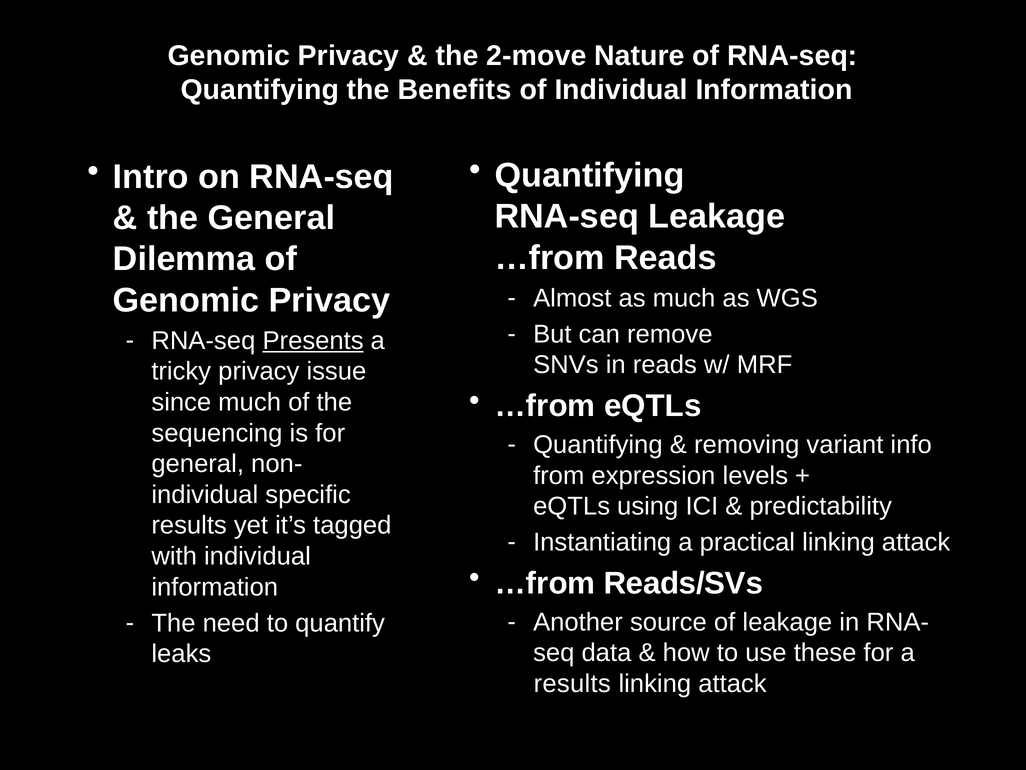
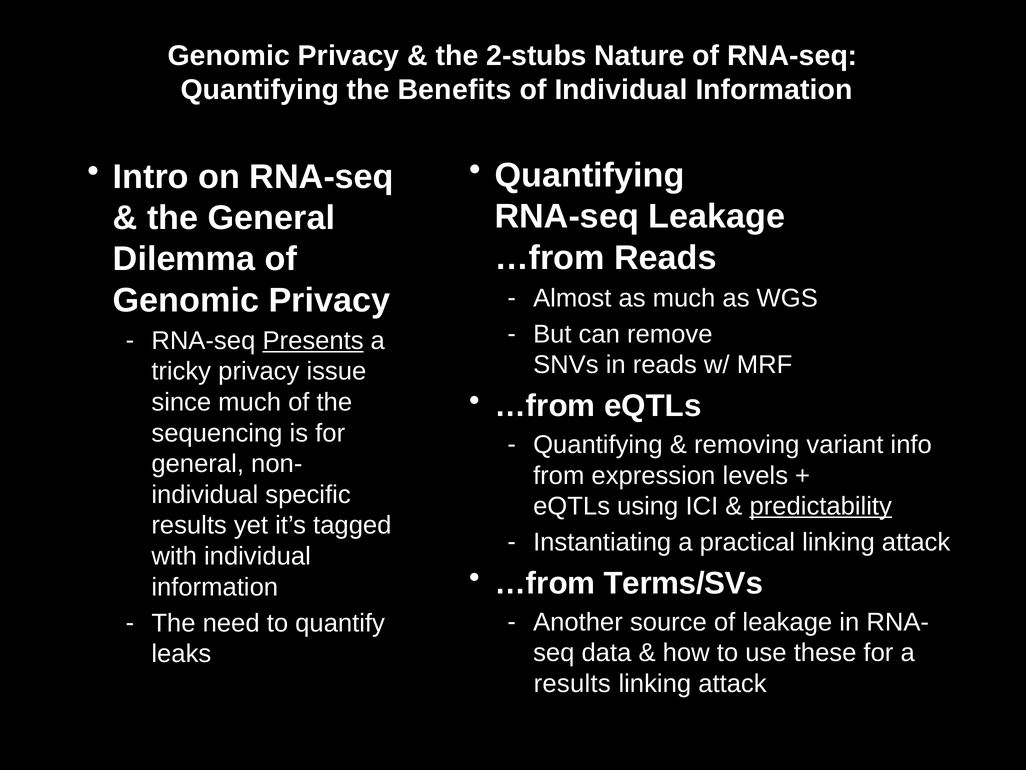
2-move: 2-move -> 2-stubs (537, 56)
predictability underline: none -> present (821, 506)
Reads/SVs: Reads/SVs -> Terms/SVs (683, 583)
